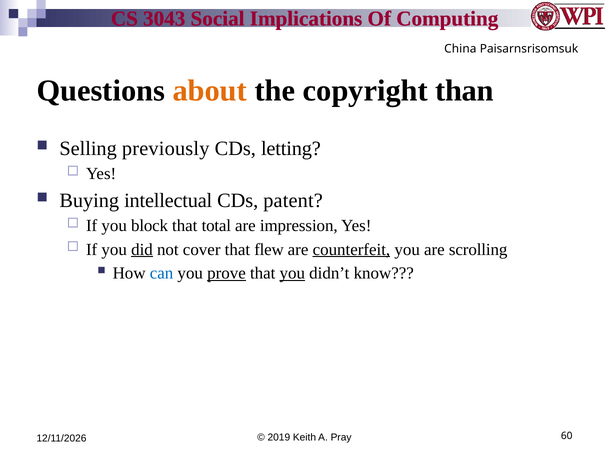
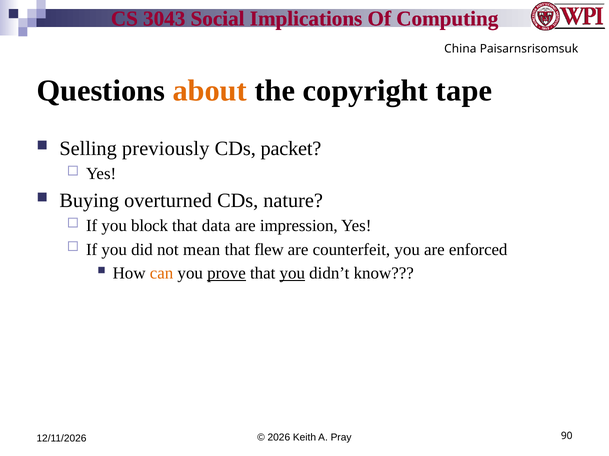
than: than -> tape (464, 91)
letting: letting -> packet (291, 149)
intellectual: intellectual -> overturned (168, 201)
patent: patent -> nature (293, 201)
total: total -> data (216, 226)
did underline: present -> none (142, 250)
cover: cover -> mean (202, 250)
counterfeit underline: present -> none (351, 250)
scrolling: scrolling -> enforced (478, 250)
can colour: blue -> orange (162, 274)
2019: 2019 -> 2026 (279, 438)
60: 60 -> 90 (567, 437)
